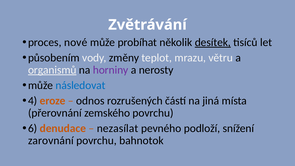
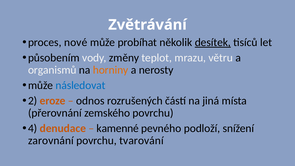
organismů underline: present -> none (52, 70)
horniny colour: purple -> orange (111, 70)
4: 4 -> 2 (33, 101)
6: 6 -> 4 (33, 128)
nezasílat: nezasílat -> kamenné (118, 128)
bahnotok: bahnotok -> tvarování (141, 141)
